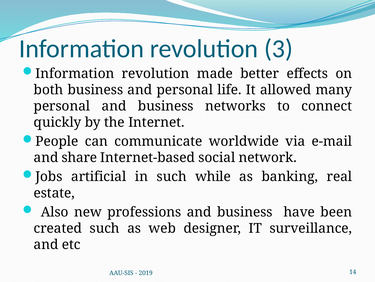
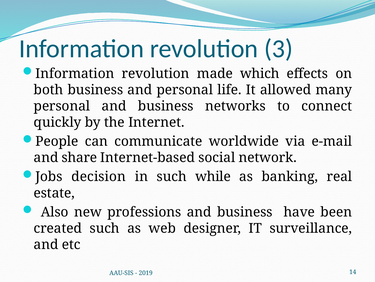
better: better -> which (260, 73)
artificial: artificial -> decision (99, 176)
